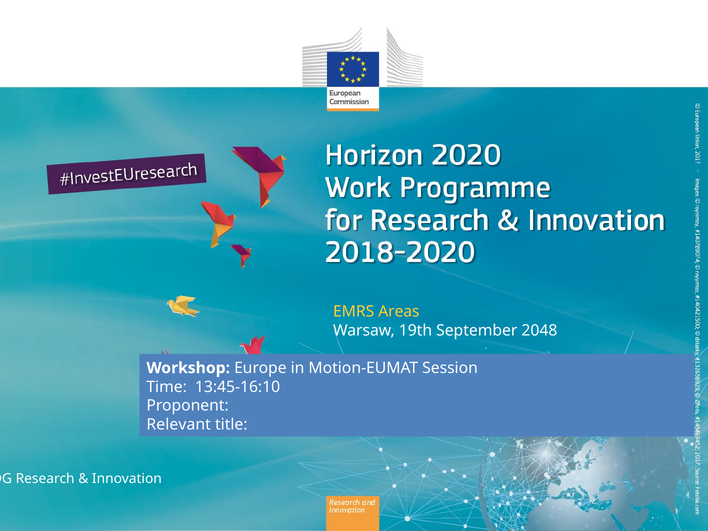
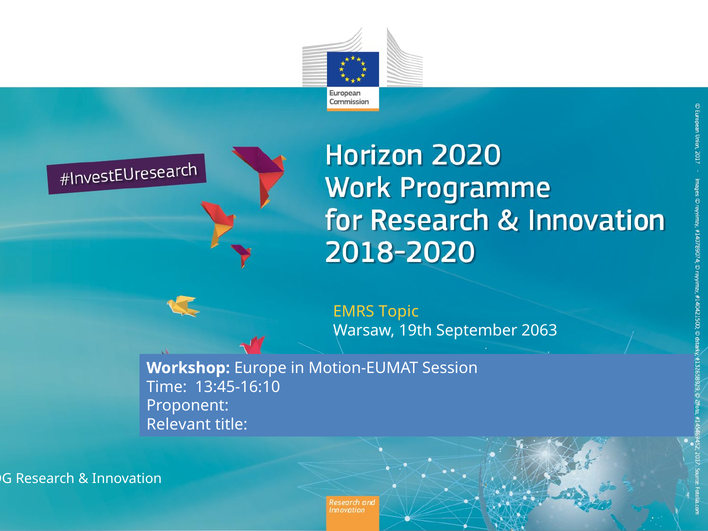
Areas: Areas -> Topic (399, 312)
2048: 2048 -> 2063 (539, 331)
